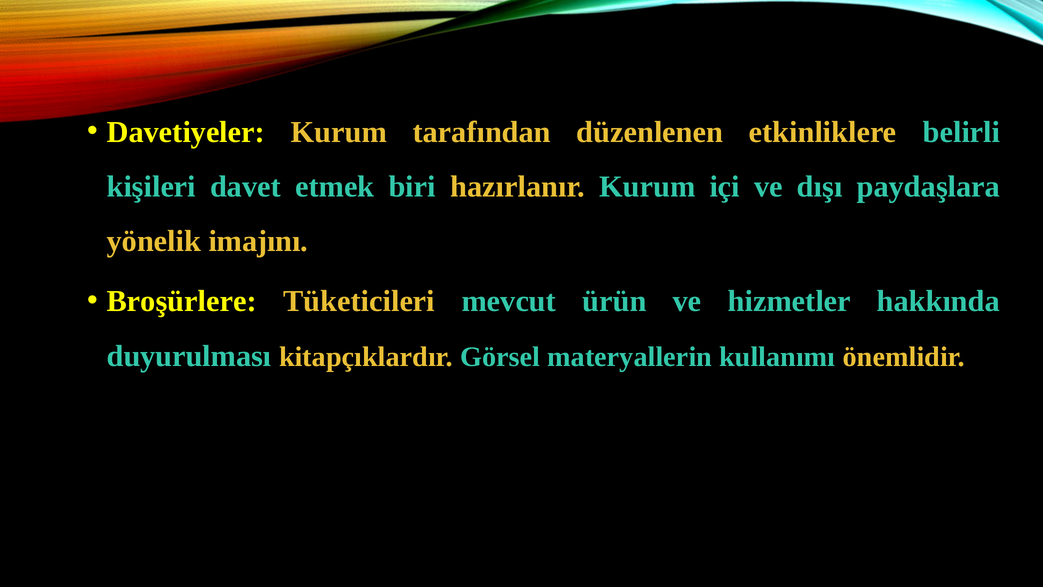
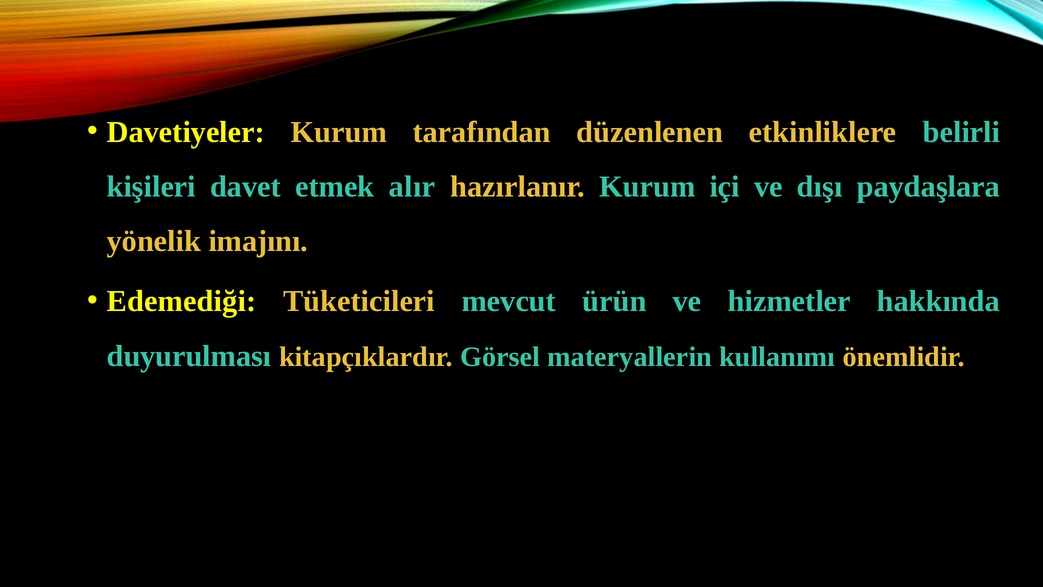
biri: biri -> alır (412, 187)
Broşürlere: Broşürlere -> Edemediği (182, 301)
